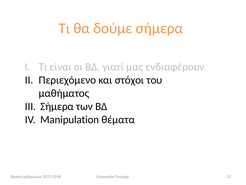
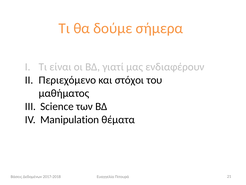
Σήμερα: Σήμερα -> Science (57, 106)
